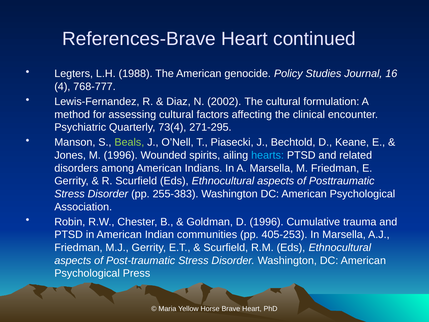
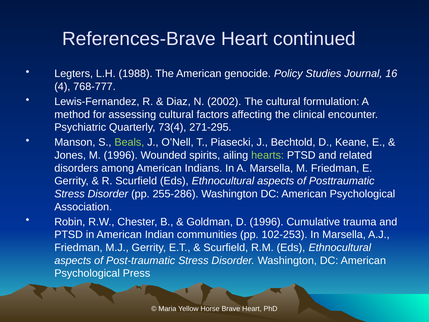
hearts colour: light blue -> light green (268, 155)
255-383: 255-383 -> 255-286 (176, 194)
405-253: 405-253 -> 102-253 (284, 235)
